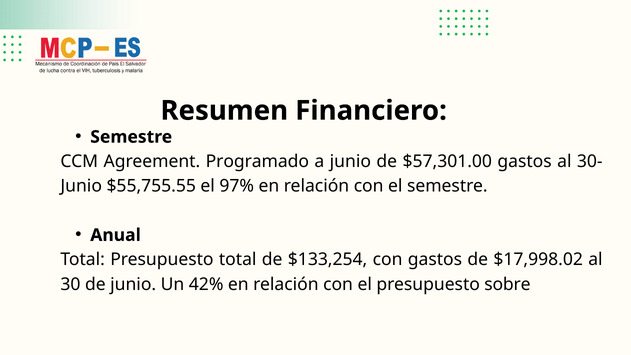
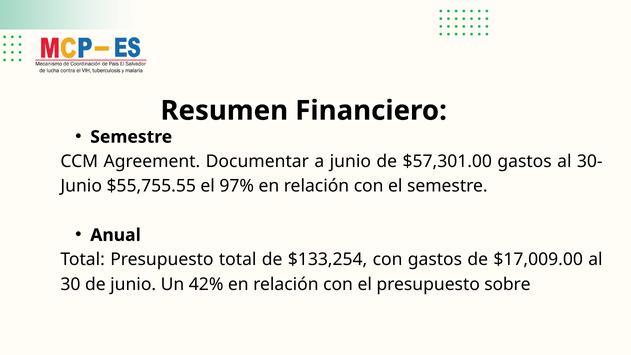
Programado: Programado -> Documentar (257, 161)
$17,998.02: $17,998.02 -> $17,009.00 (538, 260)
